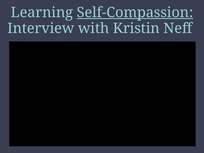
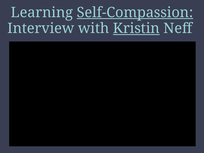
Kristin underline: none -> present (136, 28)
